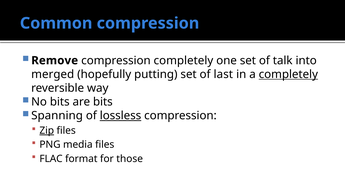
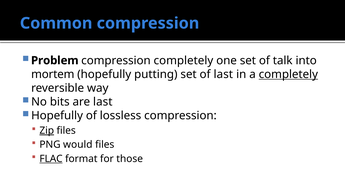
Remove: Remove -> Problem (55, 61)
merged: merged -> mortem (53, 74)
are bits: bits -> last (103, 102)
Spanning: Spanning -> Hopefully (57, 116)
lossless underline: present -> none (121, 116)
media: media -> would (78, 145)
FLAC underline: none -> present (51, 159)
